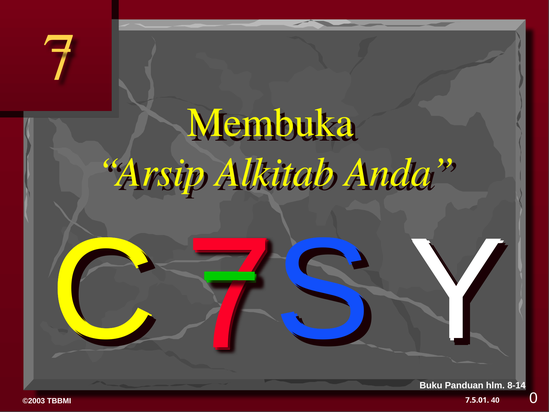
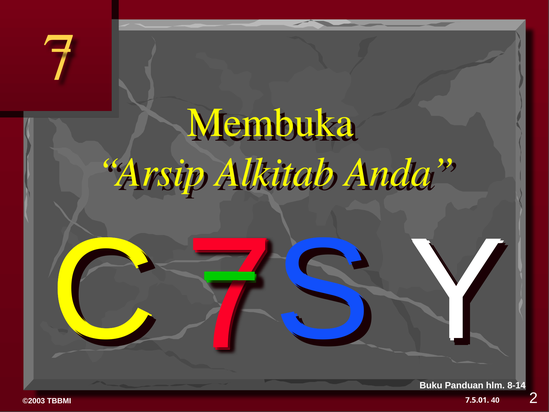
0: 0 -> 2 (533, 398)
